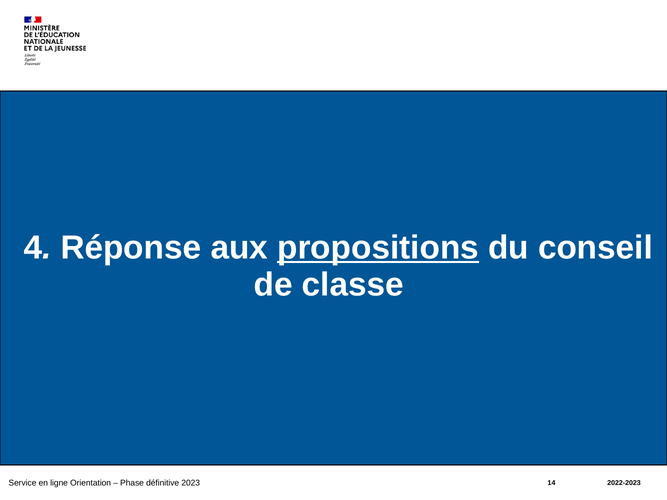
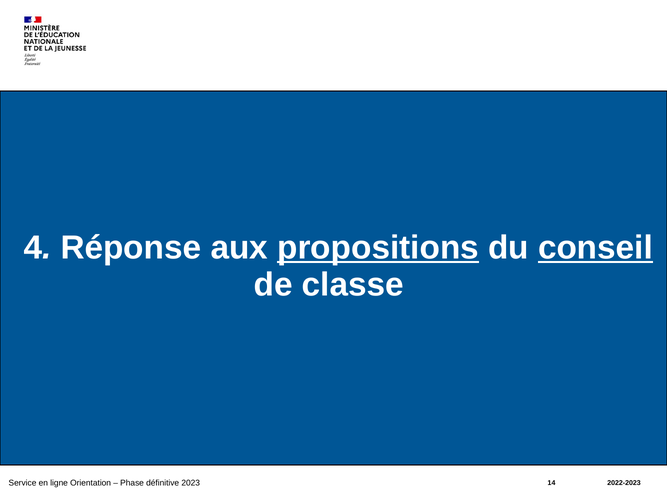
conseil underline: none -> present (596, 248)
